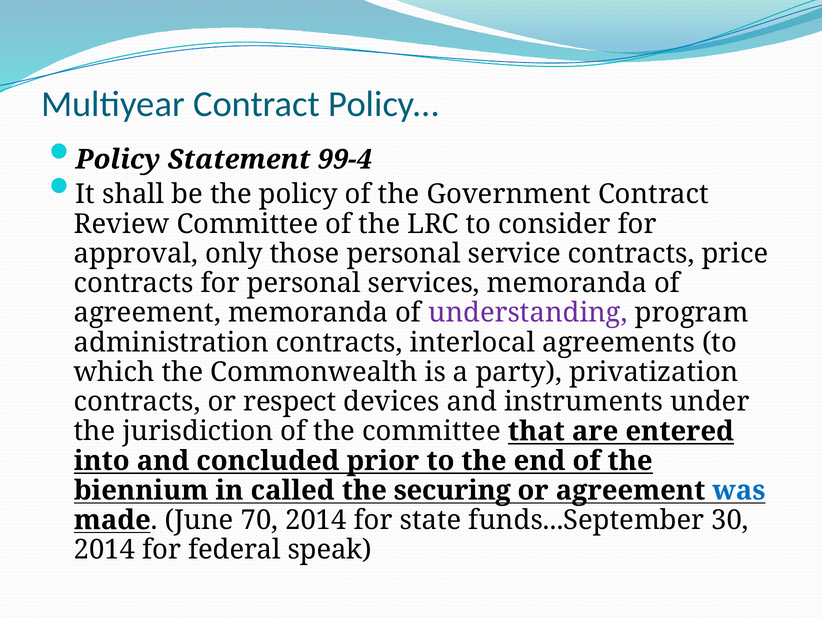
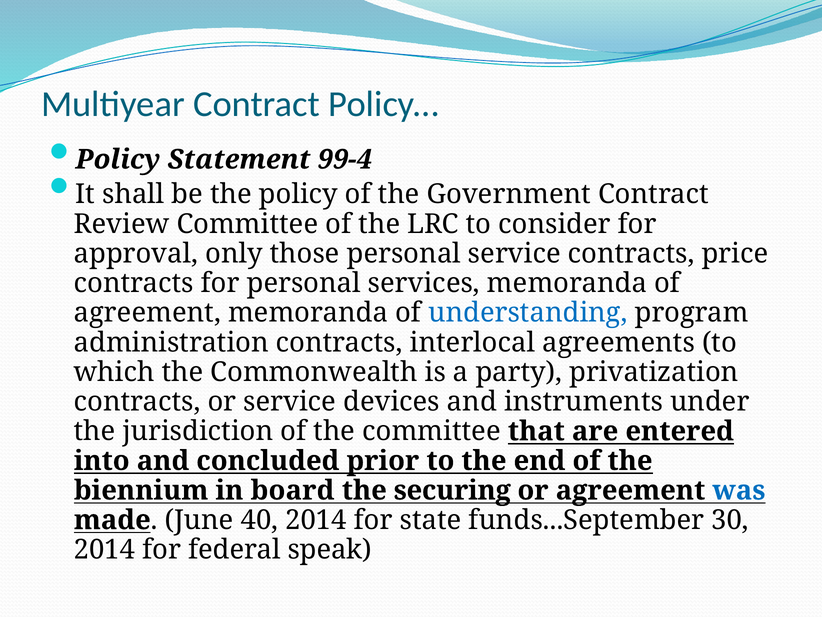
understanding colour: purple -> blue (528, 313)
or respect: respect -> service (290, 401)
called: called -> board (293, 490)
70: 70 -> 40 (259, 520)
